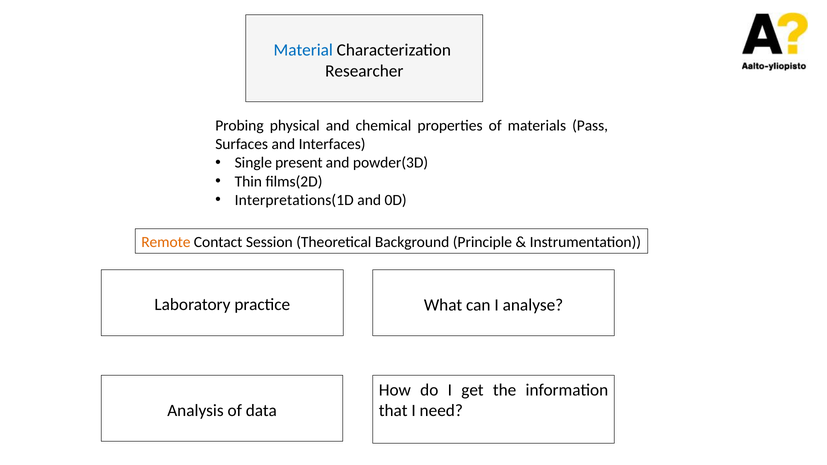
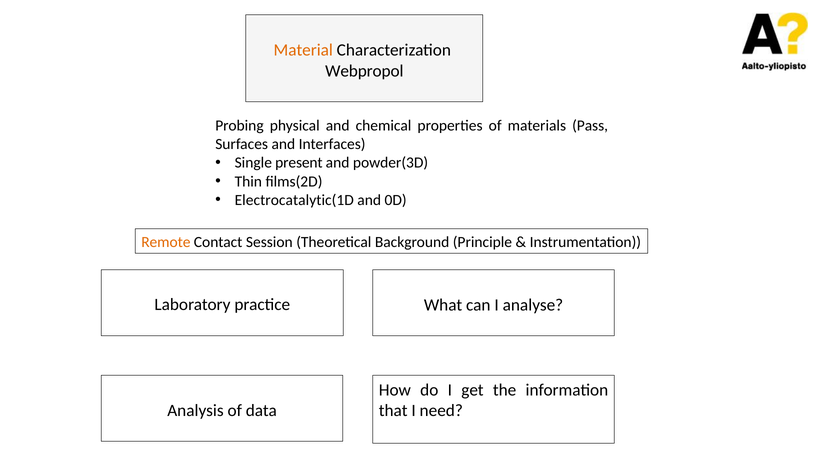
Material colour: blue -> orange (303, 50)
Researcher: Researcher -> Webpropol (364, 71)
Interpretations(1D: Interpretations(1D -> Electrocatalytic(1D (294, 200)
